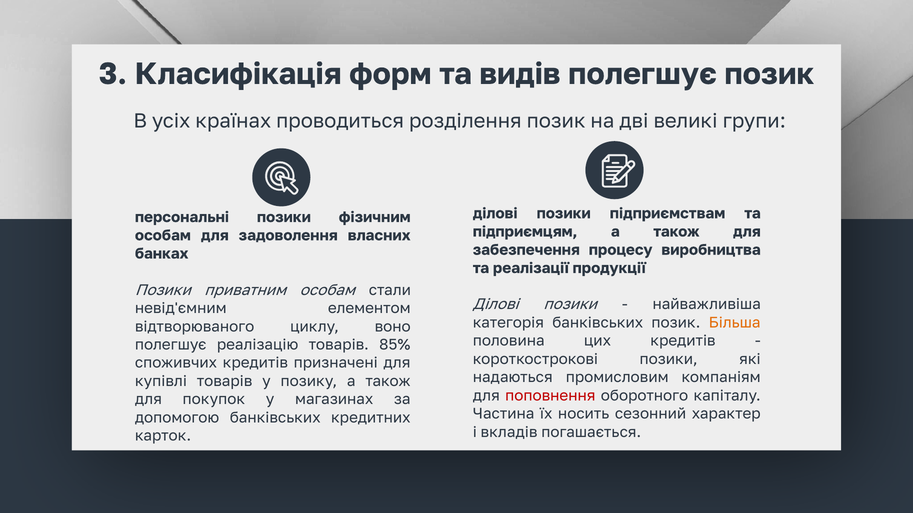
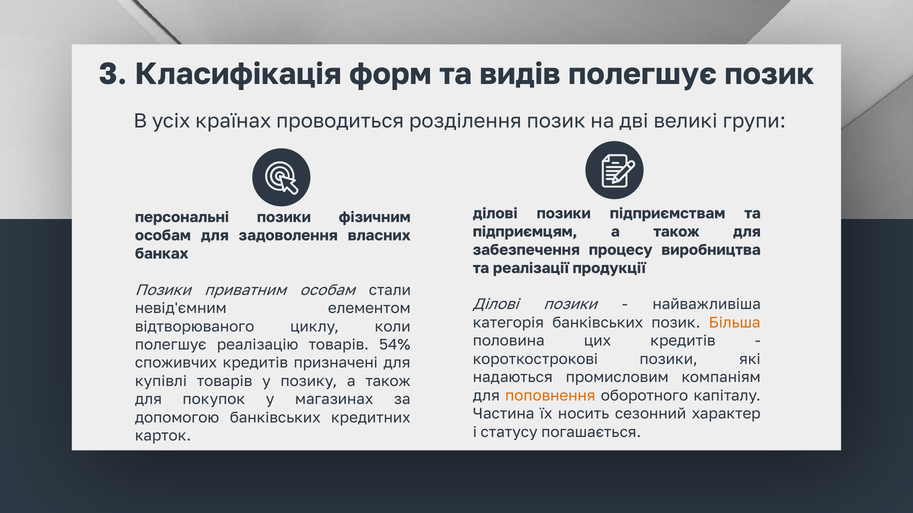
воно: воно -> коли (393, 327)
85%: 85% -> 54% (395, 345)
поповнення colour: red -> orange (550, 396)
вкладів: вкладів -> статусу (509, 433)
